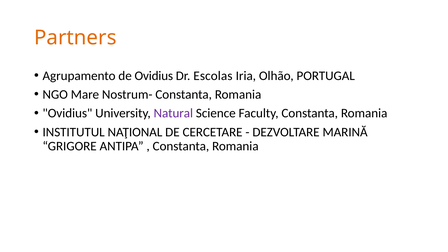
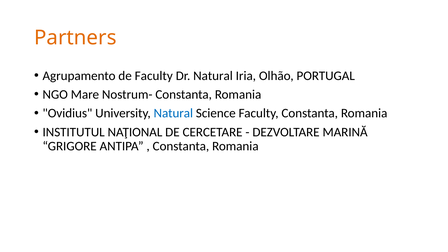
de Ovidius: Ovidius -> Faculty (154, 76)
Dr Escolas: Escolas -> Natural (213, 76)
Natural colour: purple -> blue (173, 113)
